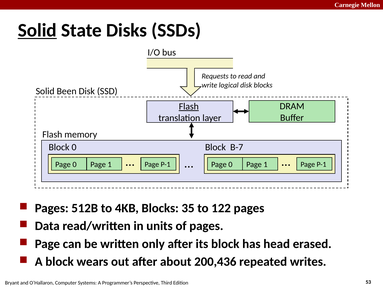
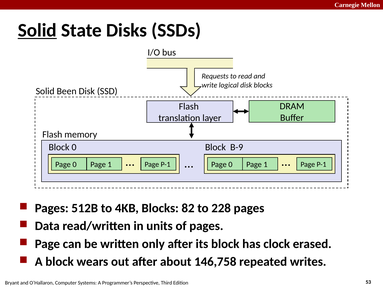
Flash underline: present -> none (189, 107)
B-7: B-7 -> B-9 (237, 147)
35: 35 -> 82 (188, 208)
122: 122 -> 228 (221, 208)
head: head -> clock (277, 244)
200,436: 200,436 -> 146,758 (215, 262)
